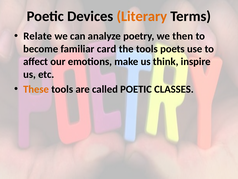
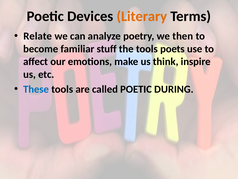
card: card -> stuff (107, 49)
These colour: orange -> blue (36, 89)
CLASSES: CLASSES -> DURING (174, 89)
